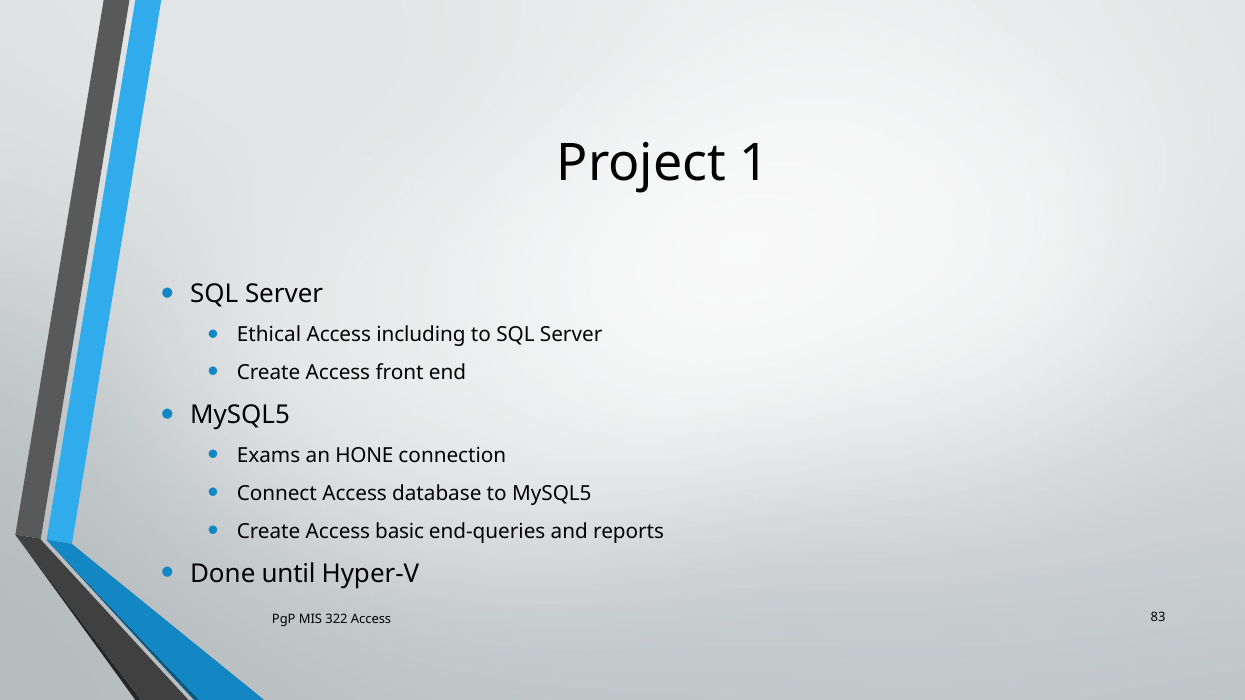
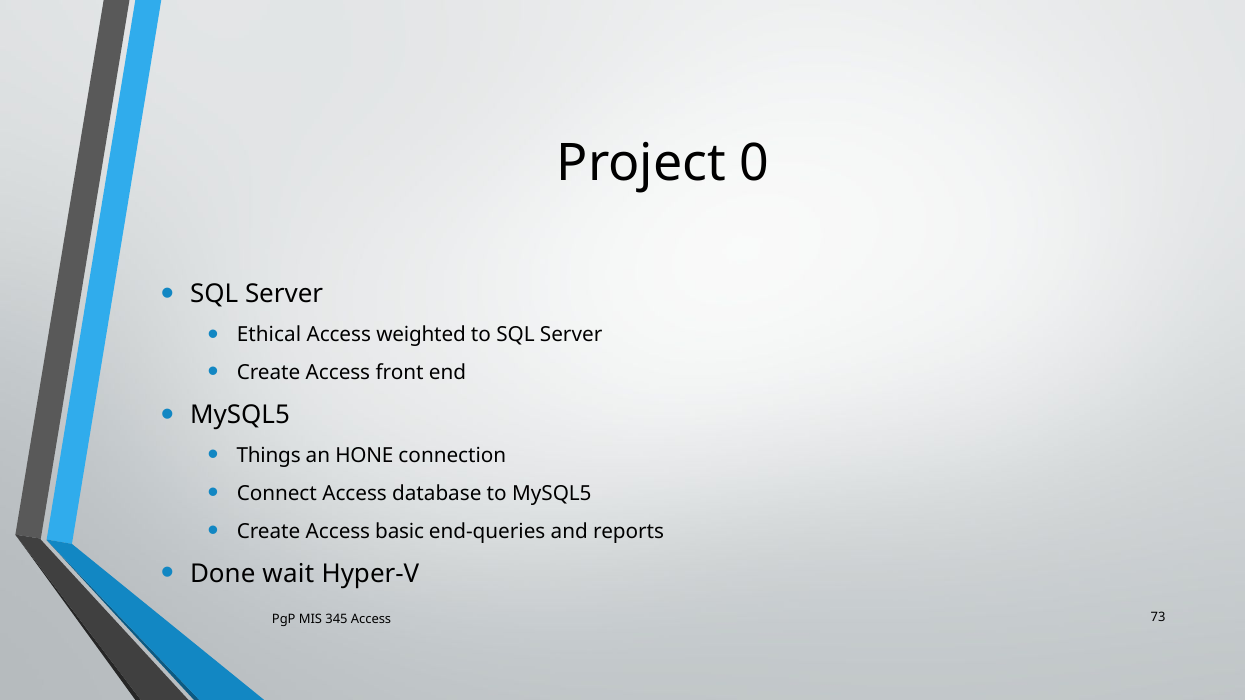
1: 1 -> 0 (754, 163)
including: including -> weighted (421, 335)
Exams: Exams -> Things (269, 456)
until: until -> wait (288, 574)
322: 322 -> 345 (336, 619)
83: 83 -> 73 (1158, 618)
